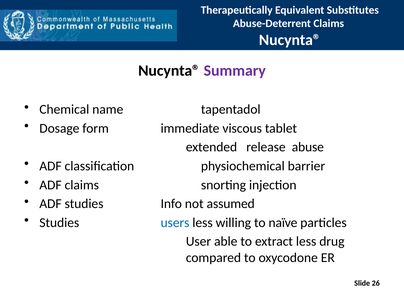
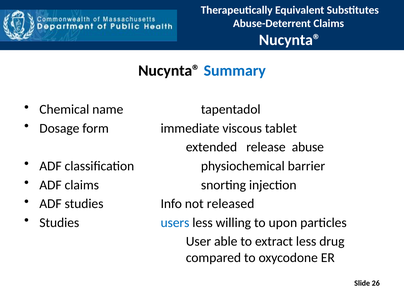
Summary colour: purple -> blue (235, 71)
assumed: assumed -> released (231, 204)
naïve: naïve -> upon (283, 223)
